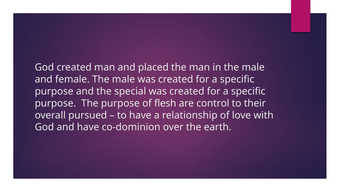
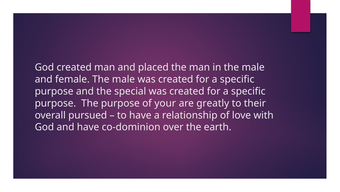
flesh: flesh -> your (165, 103)
control: control -> greatly (213, 103)
